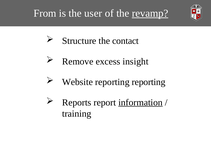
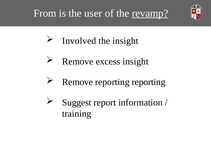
Structure: Structure -> Involved (79, 41)
the contact: contact -> insight (125, 41)
Website: Website -> Remove (78, 82)
Reports: Reports -> Suggest (77, 103)
information underline: present -> none (140, 103)
